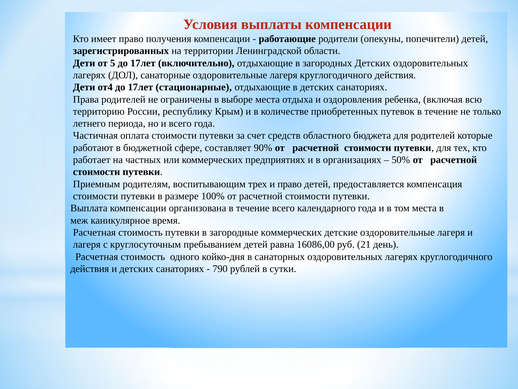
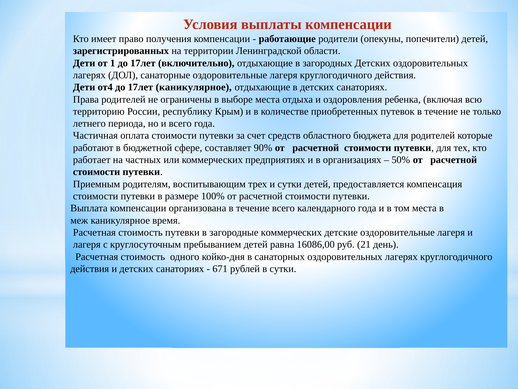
5: 5 -> 1 (113, 63)
17лет стационарные: стационарные -> каникулярное (194, 87)
и право: право -> сутки (290, 184)
790: 790 -> 671 (220, 269)
